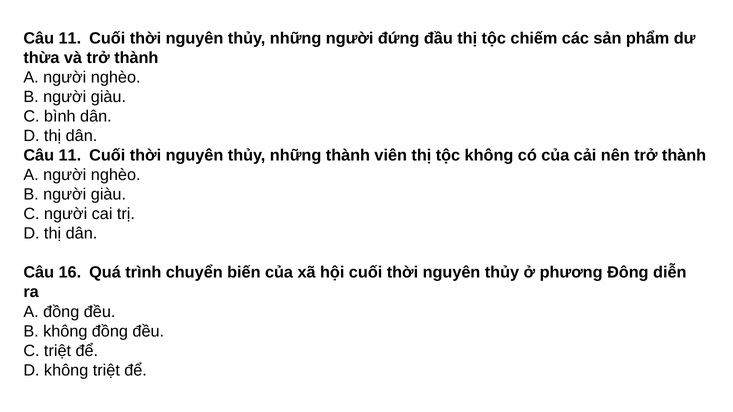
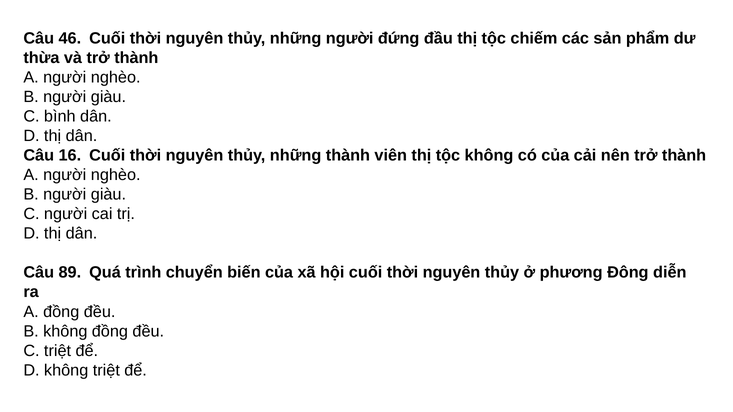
11: 11 -> 46 (70, 38)
11: 11 -> 16 (70, 156)
16: 16 -> 89 (70, 273)
